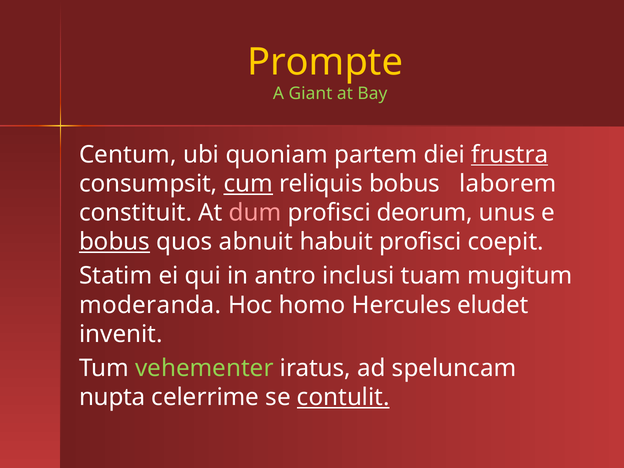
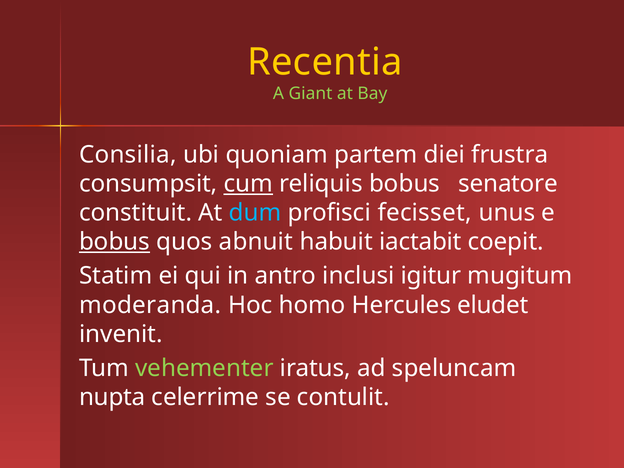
Prompte: Prompte -> Recentia (325, 62)
Centum: Centum -> Consilia (128, 155)
frustra underline: present -> none (510, 155)
laborem: laborem -> senatore (508, 184)
dum colour: pink -> light blue (255, 213)
deorum: deorum -> fecisset (425, 213)
habuit profisci: profisci -> iactabit (420, 242)
tuam: tuam -> igitur (431, 276)
contulit underline: present -> none (343, 397)
